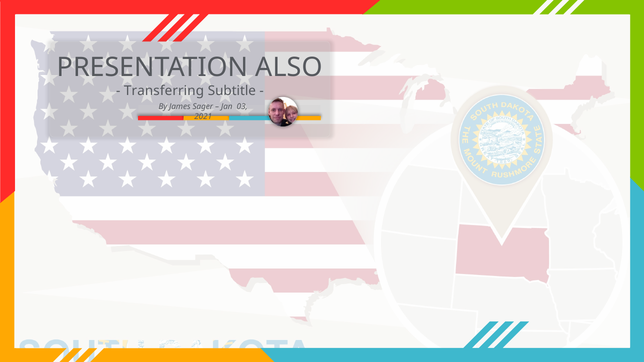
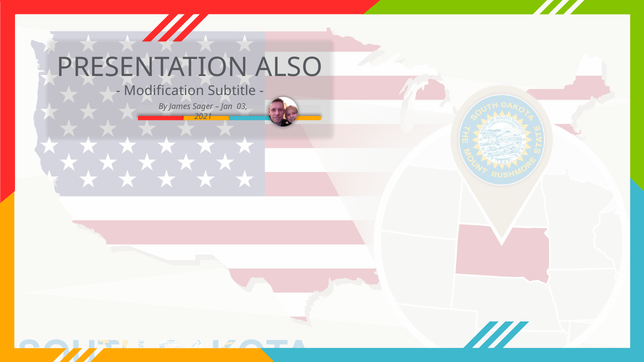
Transferring: Transferring -> Modification (164, 91)
